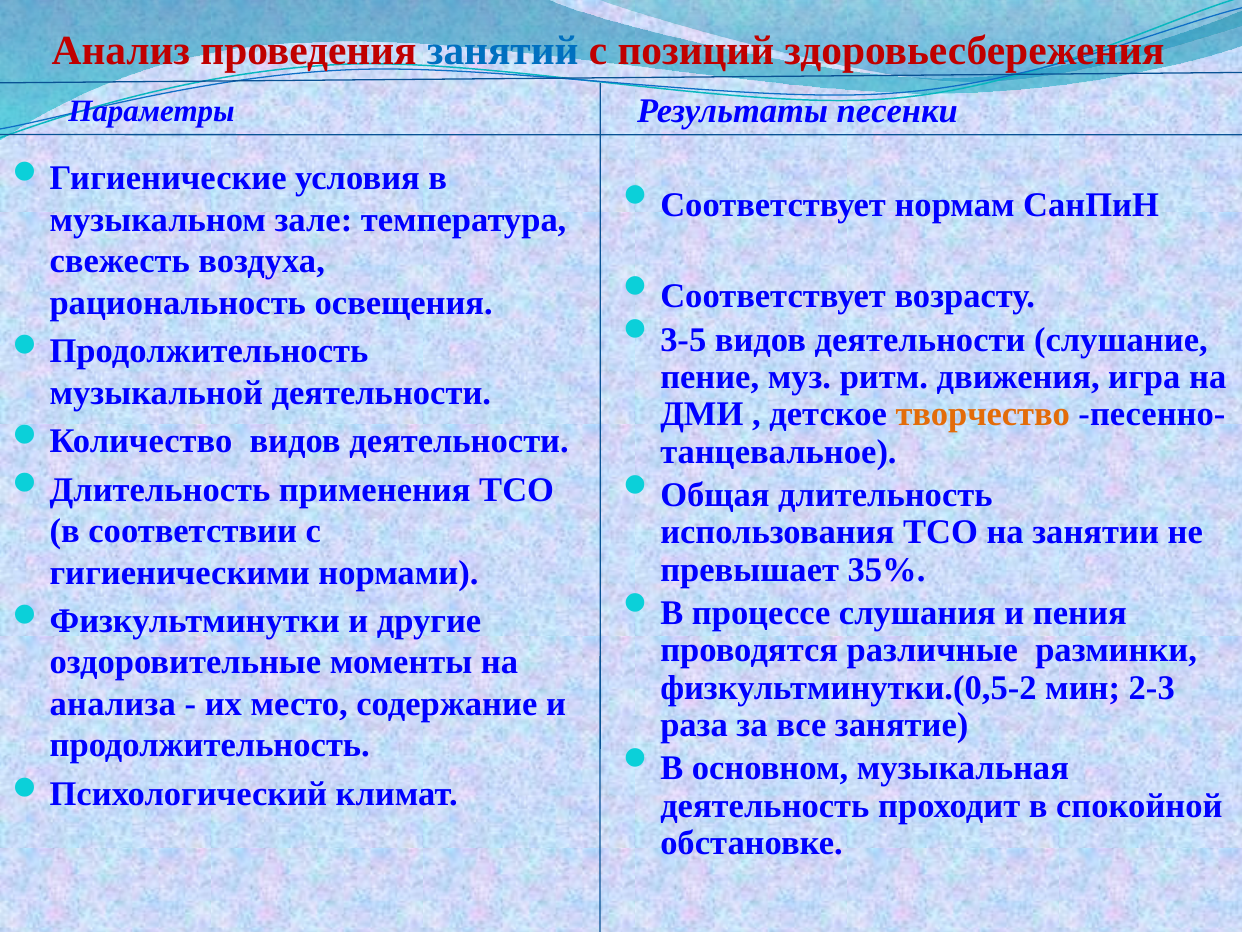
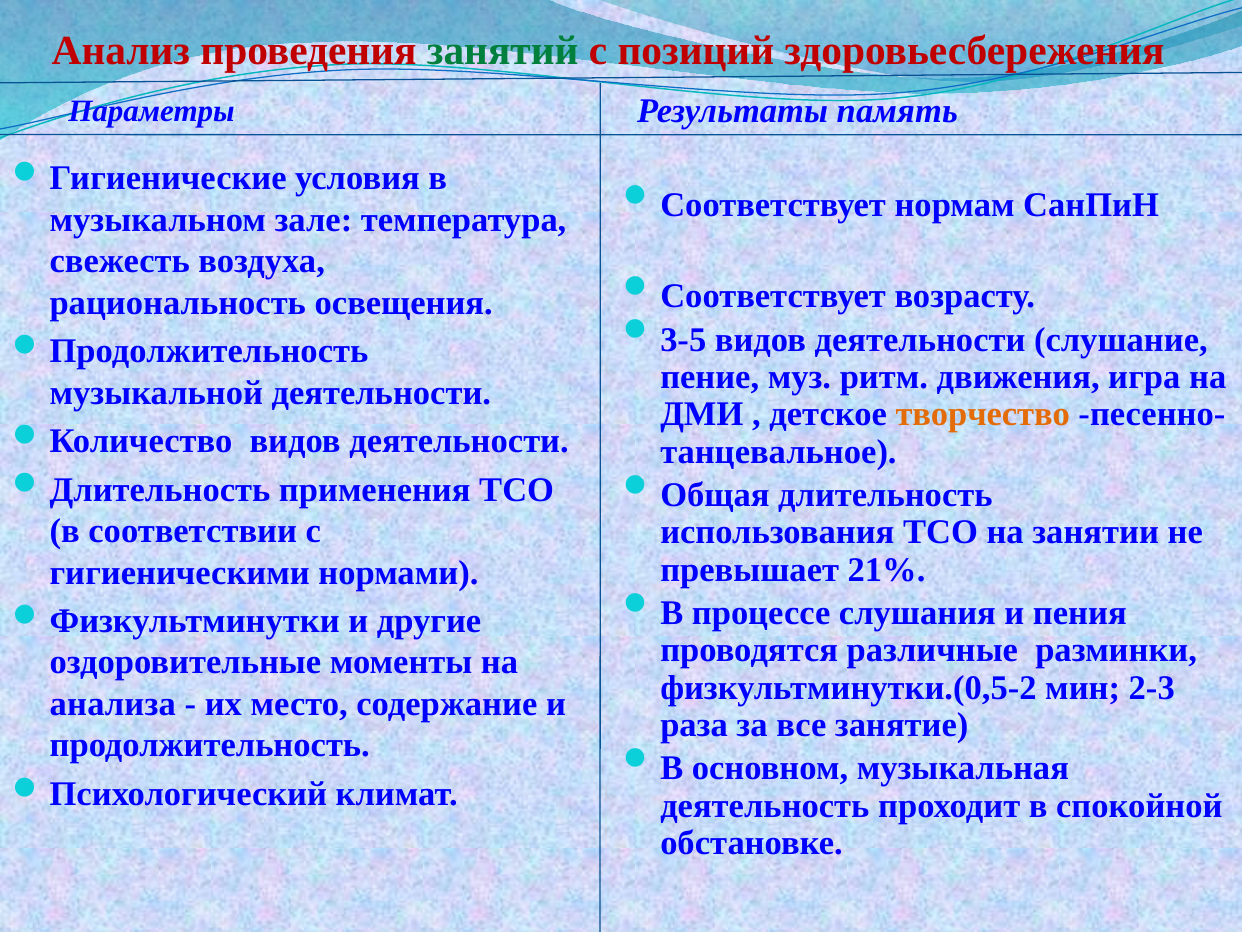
занятий colour: blue -> green (503, 50)
песенки: песенки -> память (897, 111)
35%: 35% -> 21% (887, 569)
